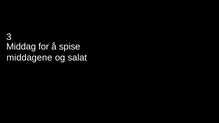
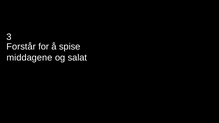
Middag: Middag -> Forstår (21, 47)
